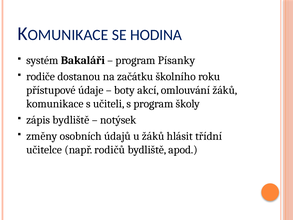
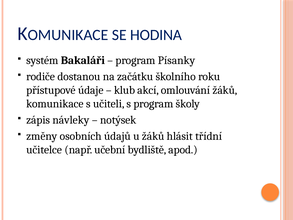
boty: boty -> klub (125, 90)
zápis bydliště: bydliště -> návleky (71, 120)
rodičů: rodičů -> učební (110, 150)
